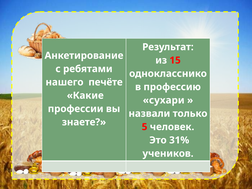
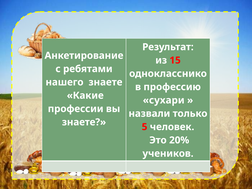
нашего печёте: печёте -> знаете (105, 82)
31%: 31% -> 20% (179, 140)
